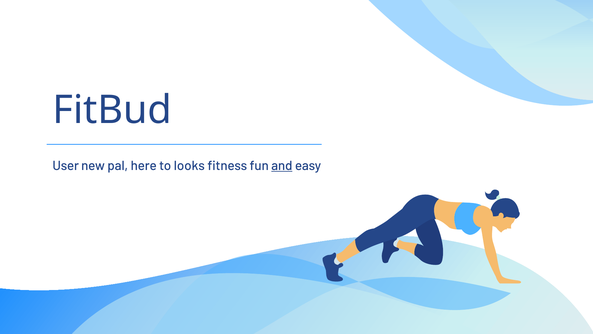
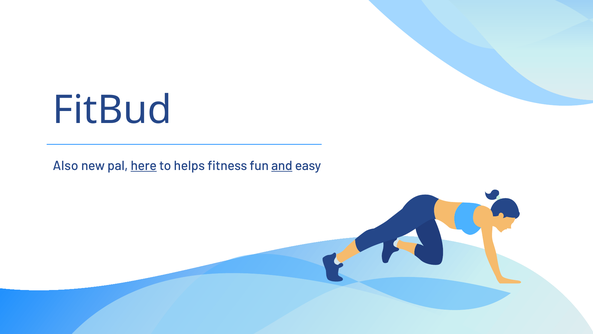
User: User -> Also (66, 166)
here underline: none -> present (144, 166)
looks: looks -> helps (189, 166)
